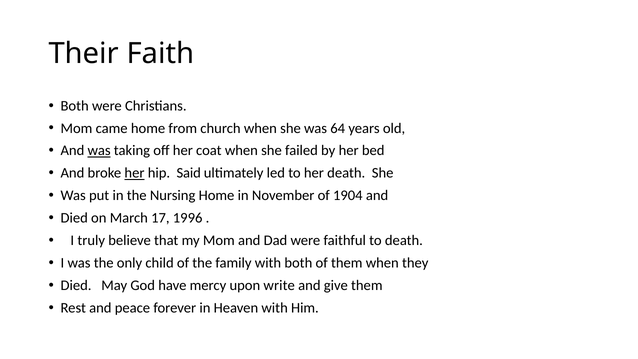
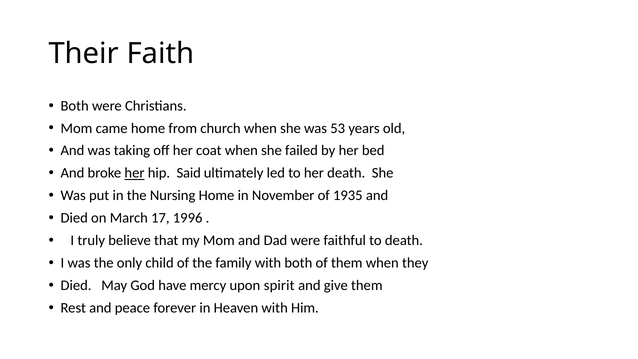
64: 64 -> 53 (338, 128)
was underline: present -> none (99, 151)
1904: 1904 -> 1935 (348, 195)
write: write -> spirit (279, 285)
